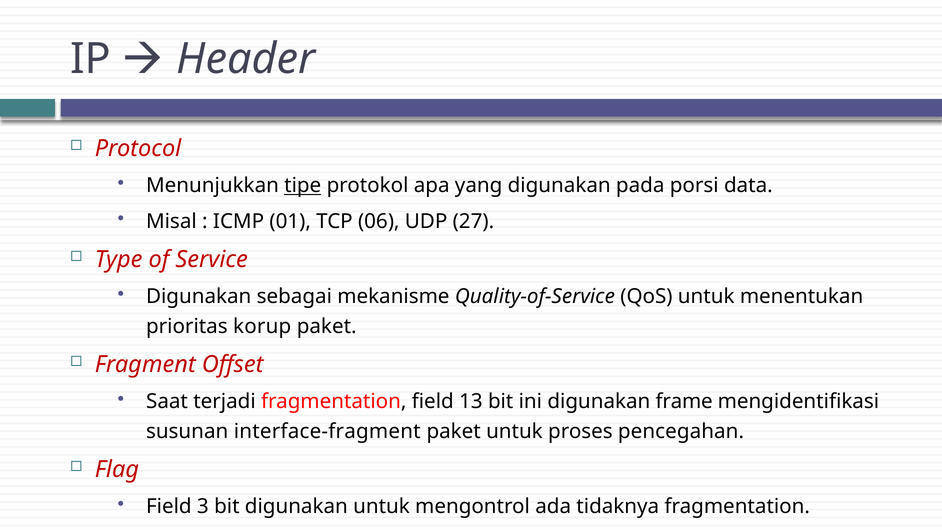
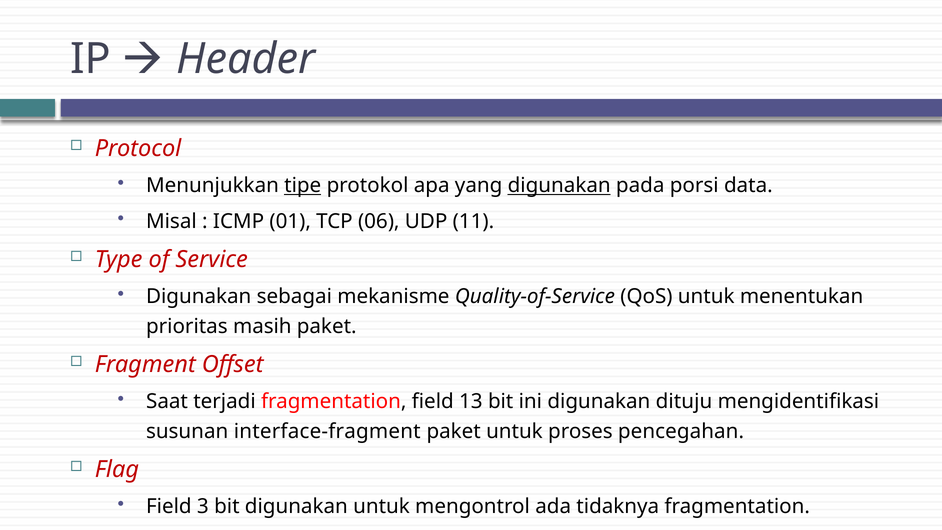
digunakan underline: none -> present (559, 186)
27: 27 -> 11 (473, 221)
korup: korup -> masih (262, 326)
frame: frame -> dituju (684, 402)
